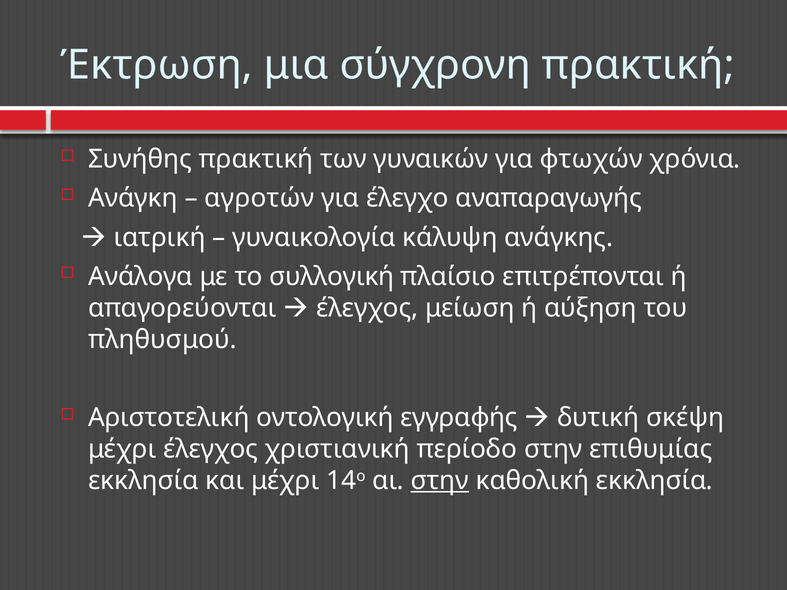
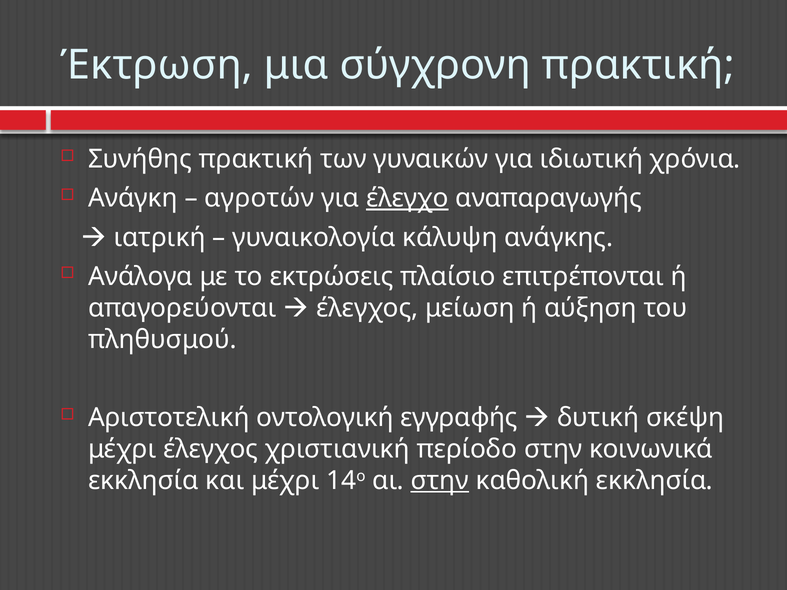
φτωχών: φτωχών -> ιδιωτική (591, 159)
έλεγχο underline: none -> present (407, 198)
συλλογική: συλλογική -> εκτρώσεις (332, 277)
επιθυμίας: επιθυμίας -> κοινωνικά (651, 449)
